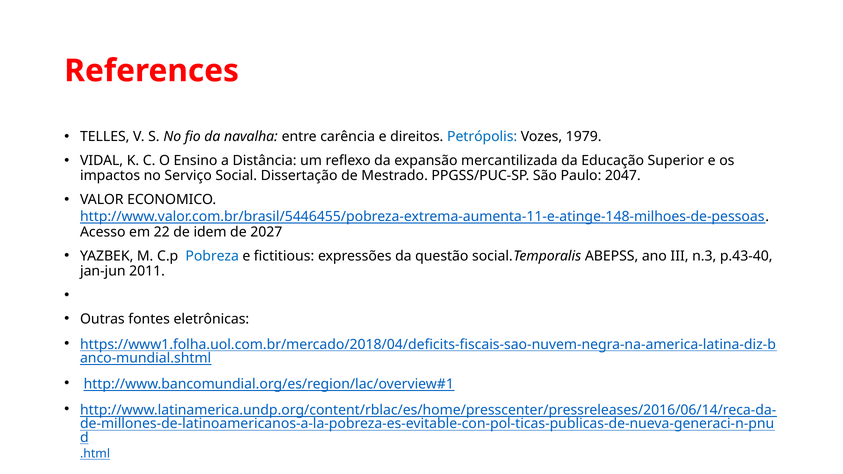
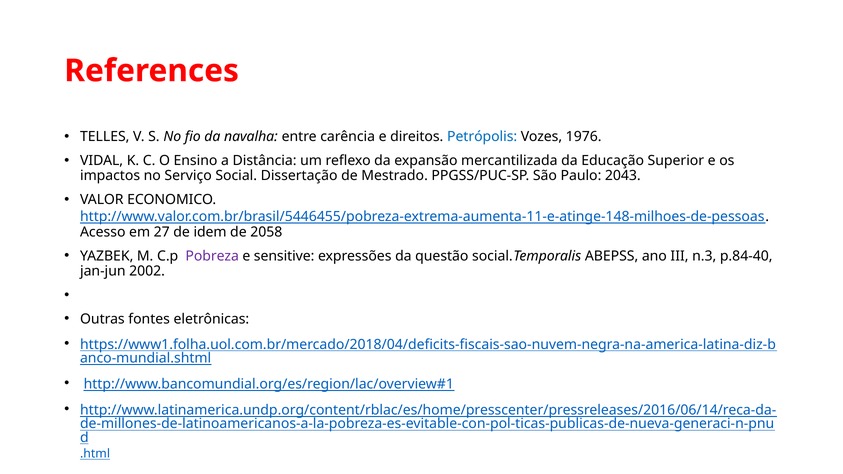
1979: 1979 -> 1976 (584, 137)
2047: 2047 -> 2043 (623, 176)
22: 22 -> 27 (162, 232)
2027: 2027 -> 2058 (266, 232)
Pobreza colour: blue -> purple (212, 256)
fictitious: fictitious -> sensitive (284, 256)
p.43-40: p.43-40 -> p.84-40 (746, 256)
2011: 2011 -> 2002 (147, 271)
